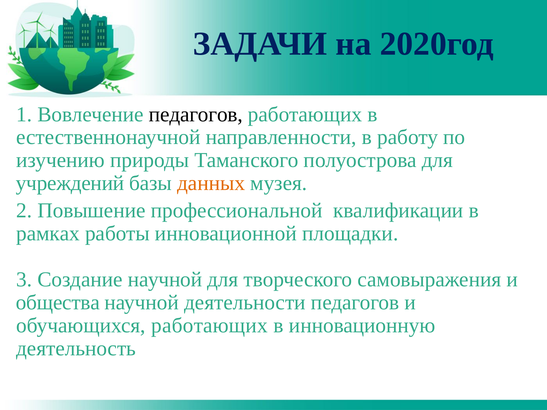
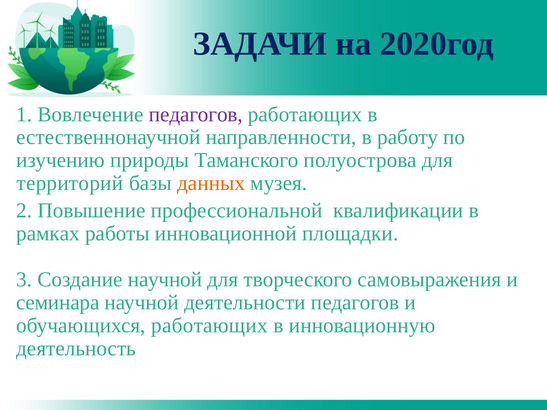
педагогов colour: black -> purple (196, 114)
учреждений: учреждений -> территорий (70, 183)
общества: общества -> семинара (58, 303)
